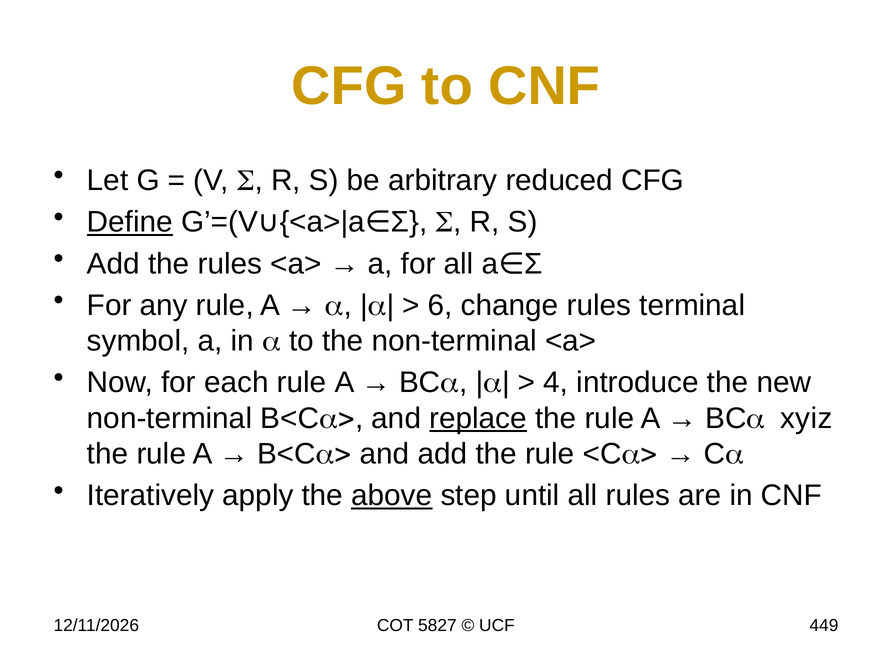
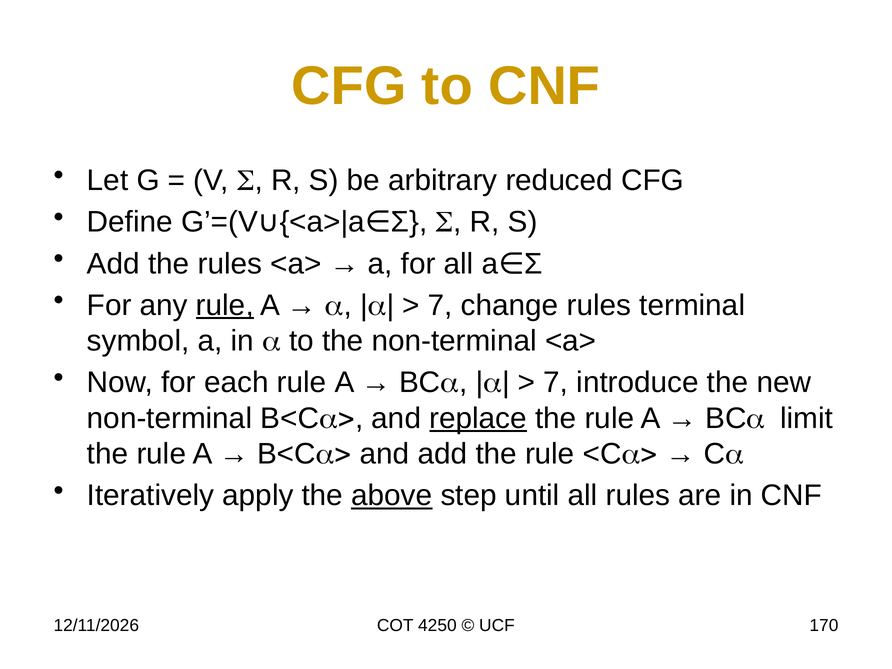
Define underline: present -> none (130, 222)
rule underline: none -> present (225, 305)
6: 6 -> 7 (440, 305)
4: 4 -> 7 (556, 383)
xyiz: xyiz -> limit (806, 418)
5827: 5827 -> 4250 (437, 625)
449: 449 -> 170 (824, 625)
